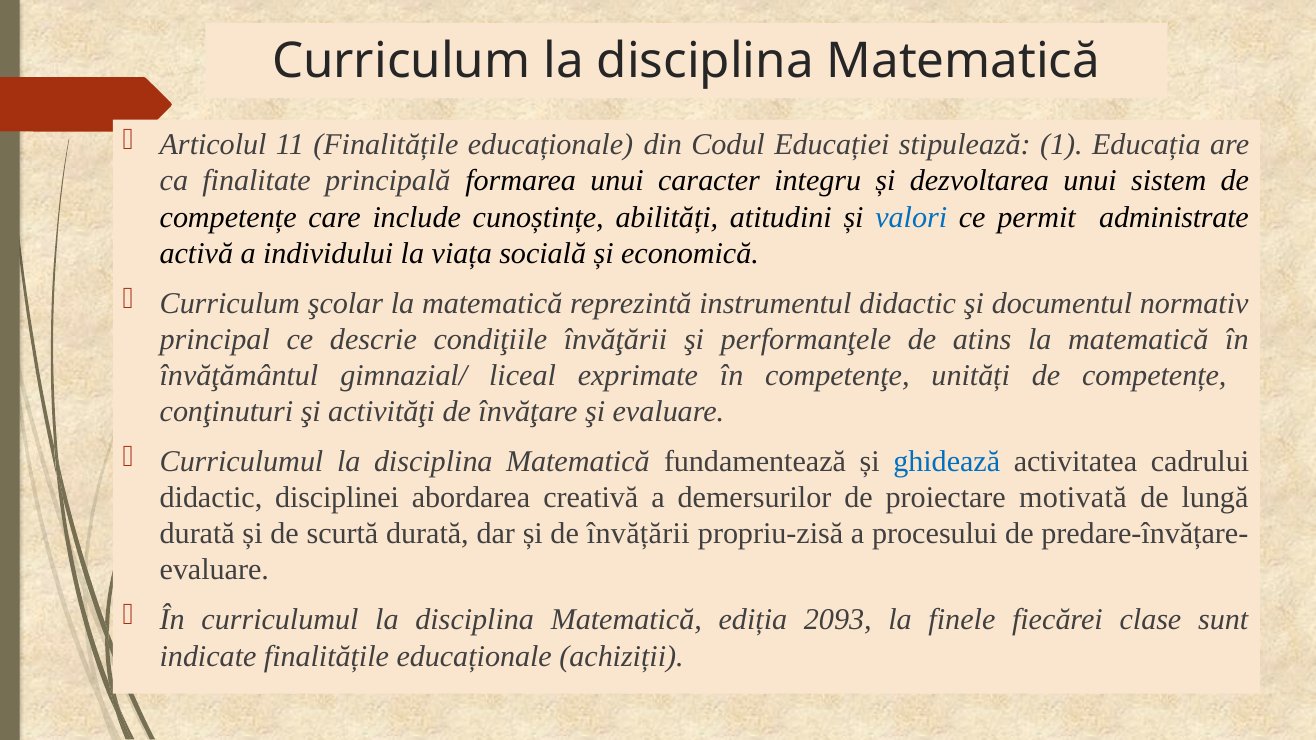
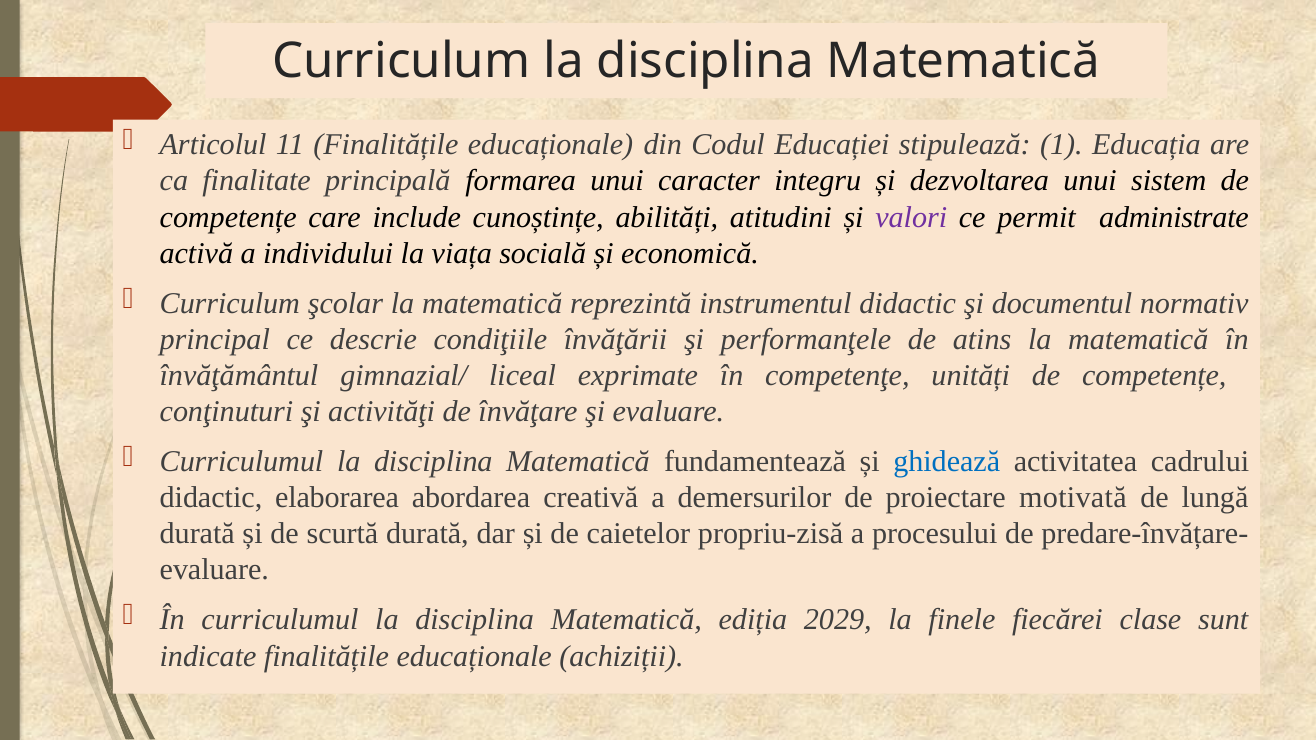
valori colour: blue -> purple (911, 217)
disciplinei: disciplinei -> elaborarea (337, 498)
învățării: învățării -> caietelor (638, 534)
2093: 2093 -> 2029 (838, 620)
